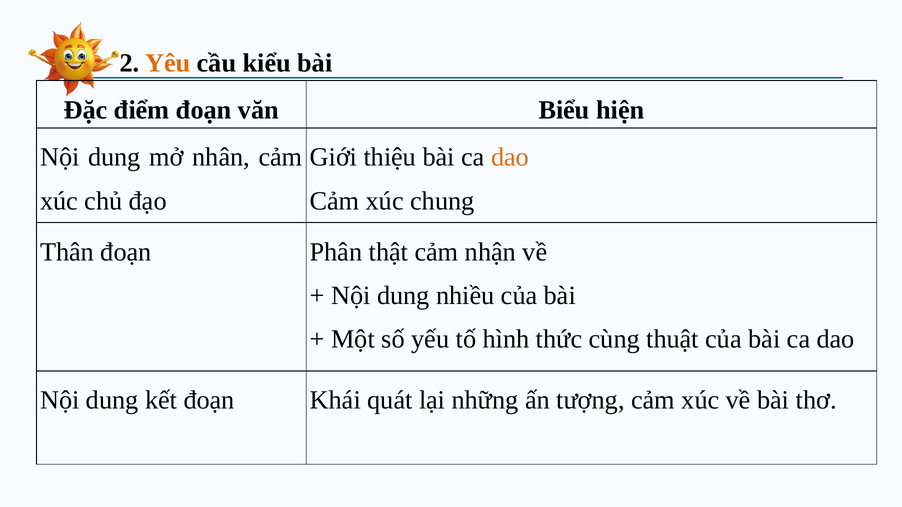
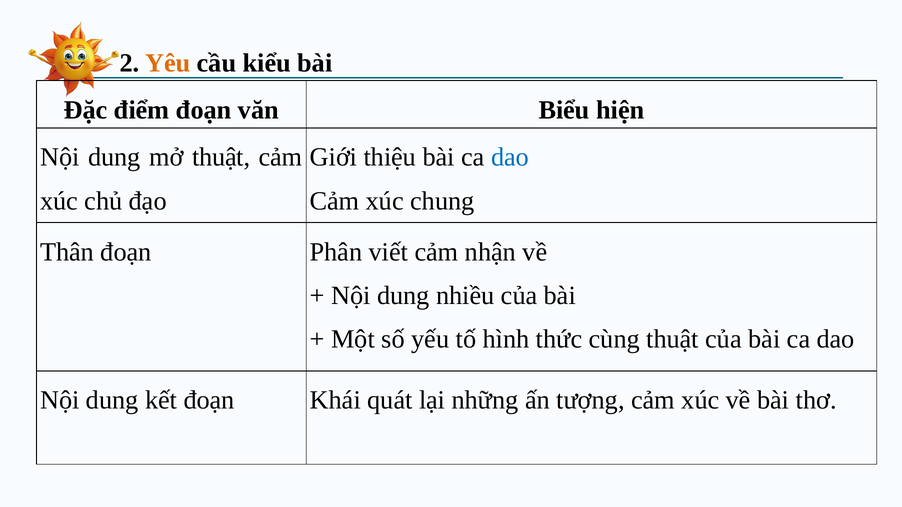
mở nhân: nhân -> thuật (221, 157)
dao colour: orange -> blue (510, 157)
thật: thật -> viết (388, 252)
